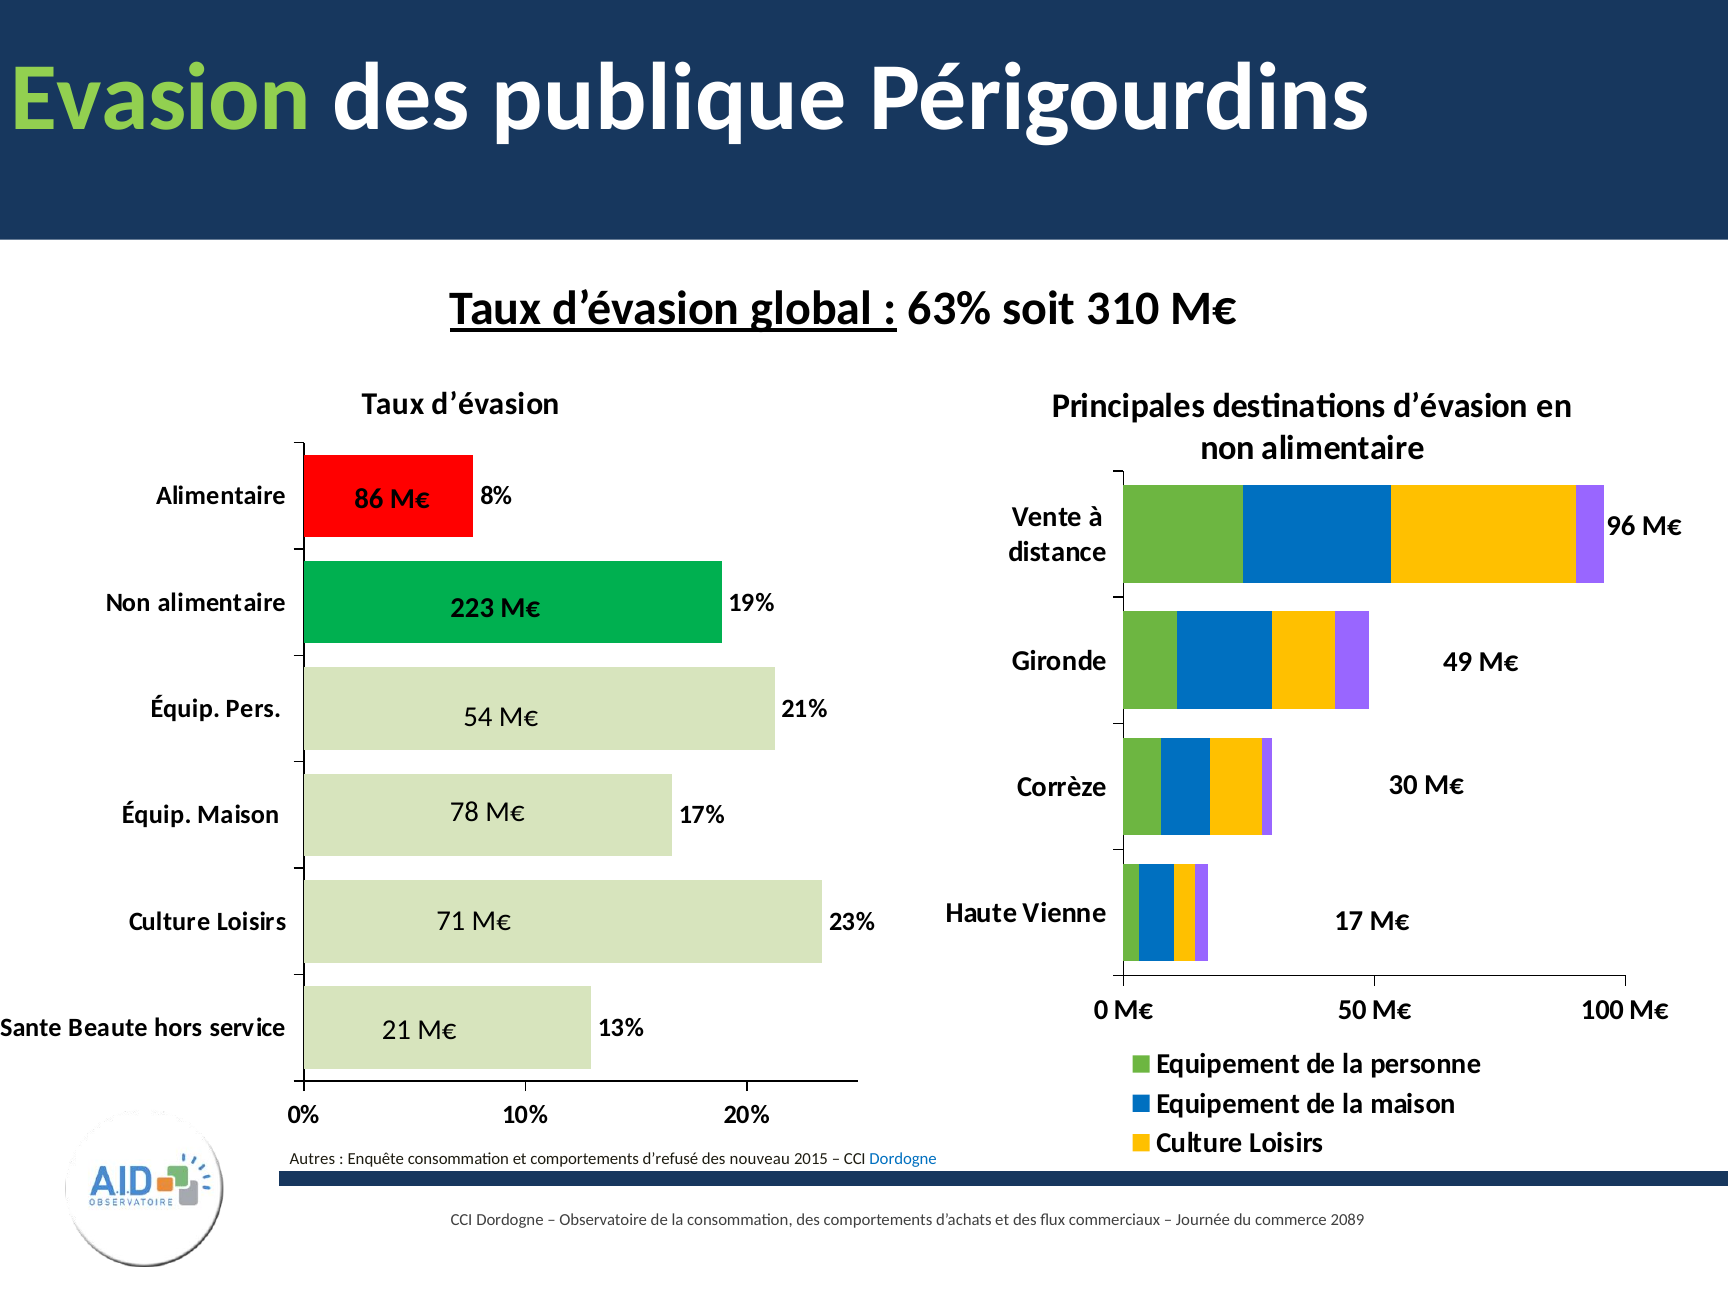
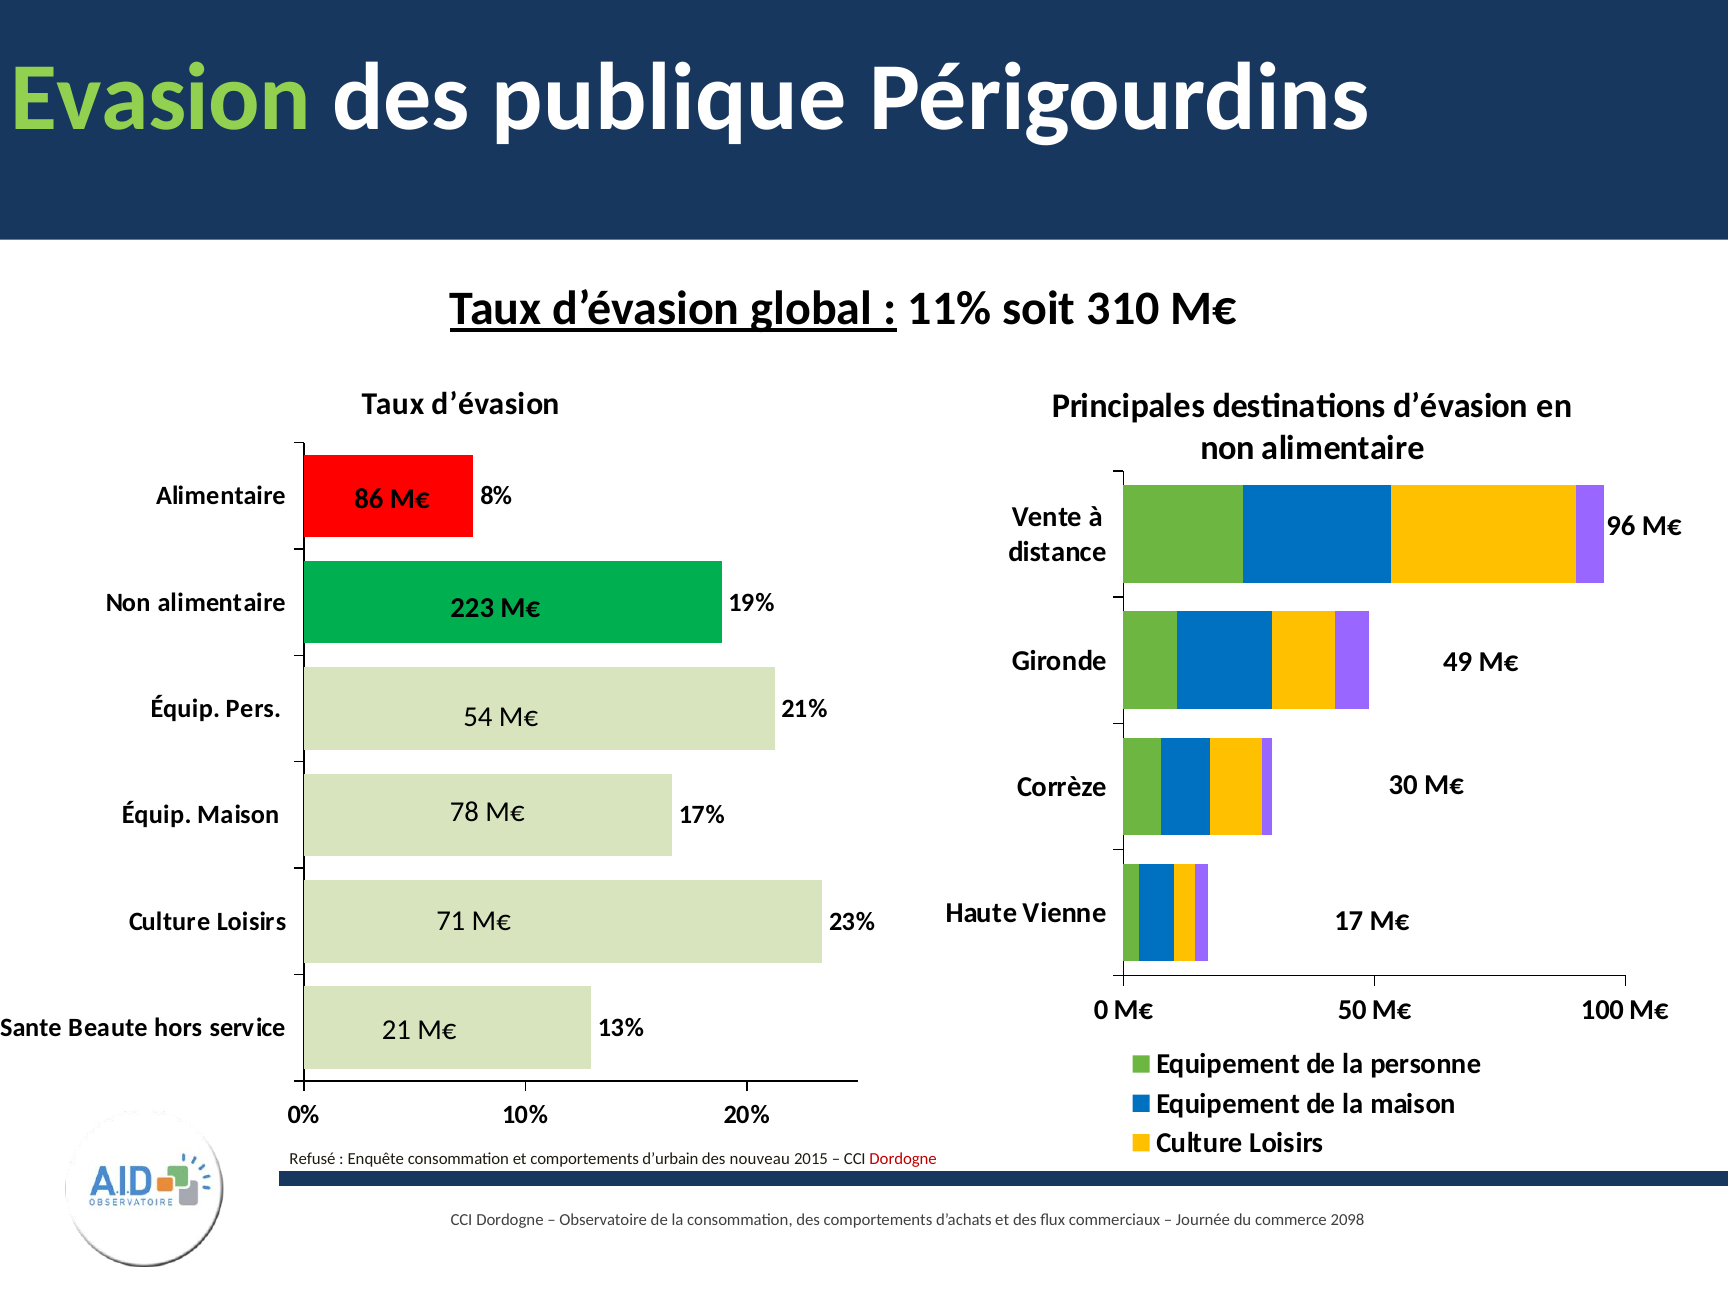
63%: 63% -> 11% (950, 309)
Autres: Autres -> Refusé (313, 1159)
d’refusé: d’refusé -> d’urbain (670, 1159)
Dordogne colour: blue -> red (903, 1159)
2089: 2089 -> 2098 (1347, 1220)
